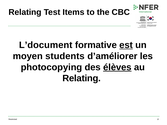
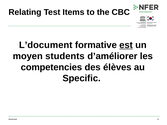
photocopying: photocopying -> competencies (51, 67)
élèves underline: present -> none (117, 67)
Relating: Relating -> Specific (82, 78)
